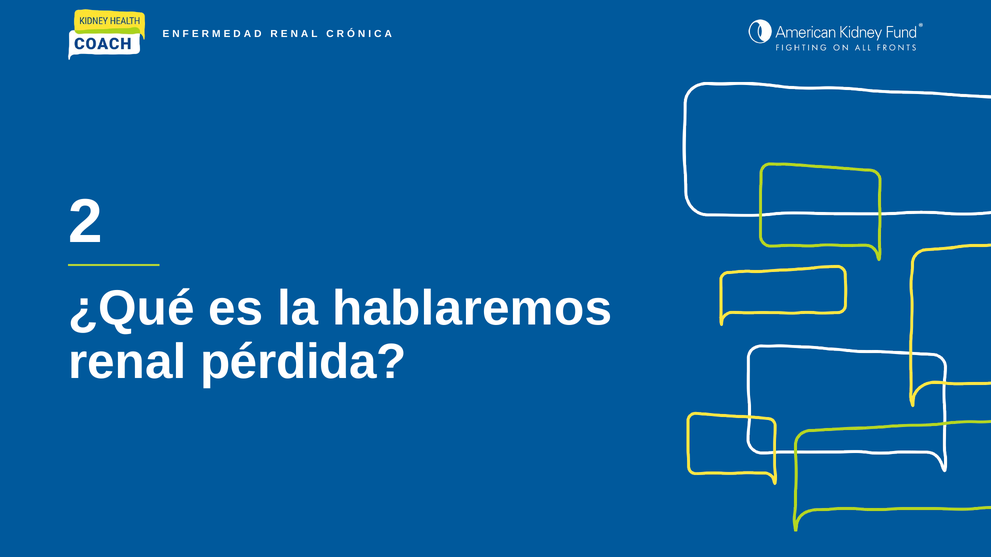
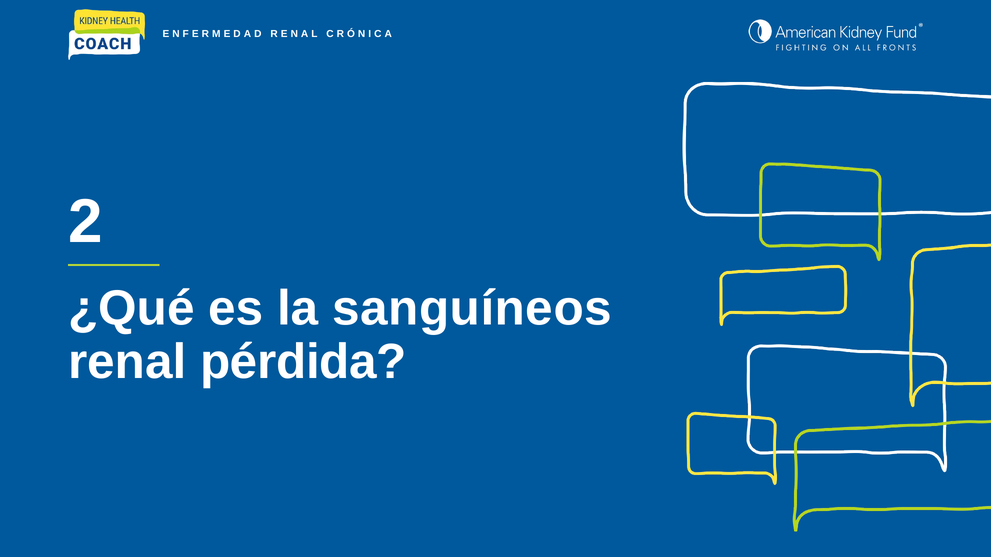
hablaremos: hablaremos -> sanguíneos (472, 309)
